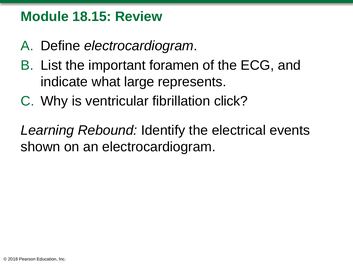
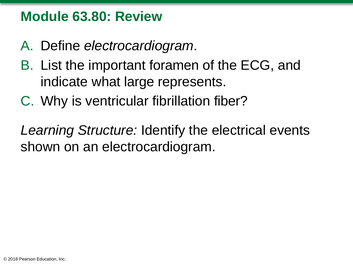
18.15: 18.15 -> 63.80 (92, 17)
click: click -> fiber (231, 101)
Rebound: Rebound -> Structure (108, 131)
